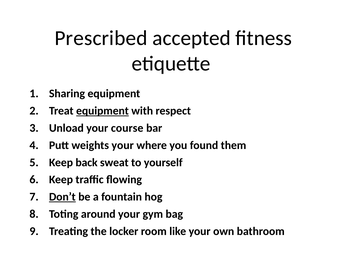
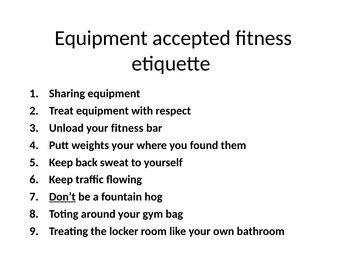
Prescribed: Prescribed -> Equipment (101, 38)
equipment underline: present -> none (102, 111)
your course: course -> fitness (127, 128)
